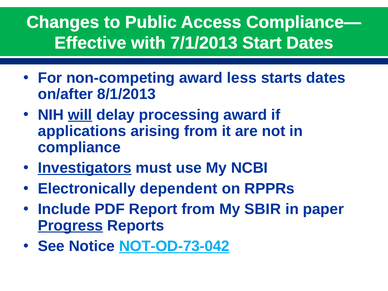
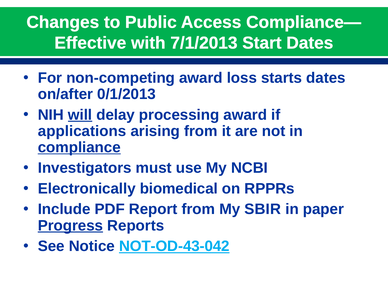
less: less -> loss (242, 78)
8/1/2013: 8/1/2013 -> 0/1/2013 (126, 94)
compliance underline: none -> present (79, 147)
Investigators underline: present -> none (85, 168)
dependent: dependent -> biomedical (179, 189)
NOT-OD-73-042: NOT-OD-73-042 -> NOT-OD-43-042 (174, 246)
